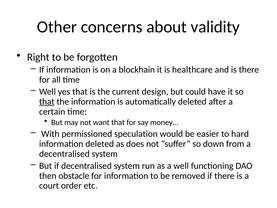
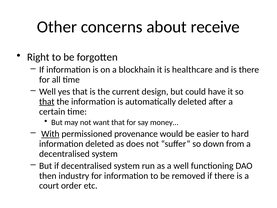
validity: validity -> receive (215, 27)
With underline: none -> present (50, 134)
speculation: speculation -> provenance (136, 134)
obstacle: obstacle -> industry (74, 176)
